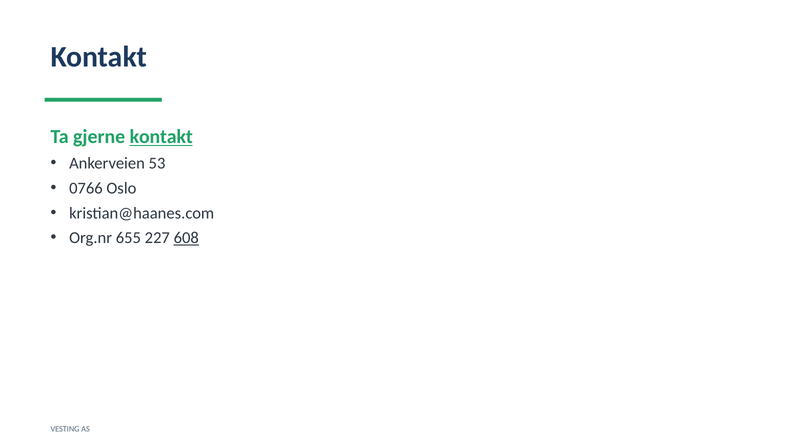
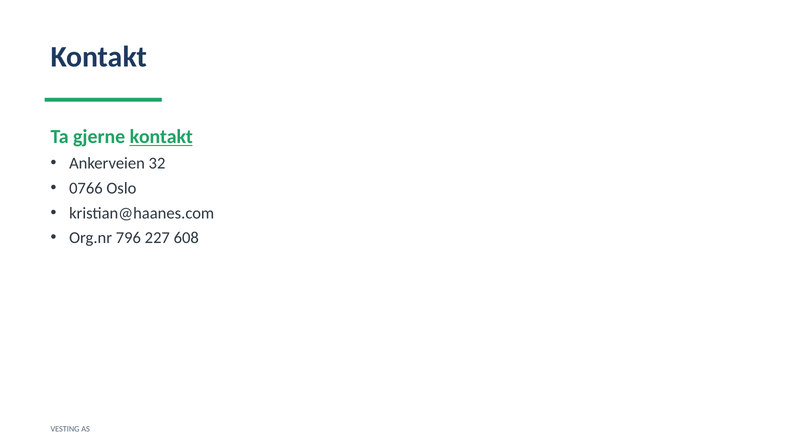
53: 53 -> 32 (157, 163)
655: 655 -> 796 (128, 238)
608 underline: present -> none (186, 238)
